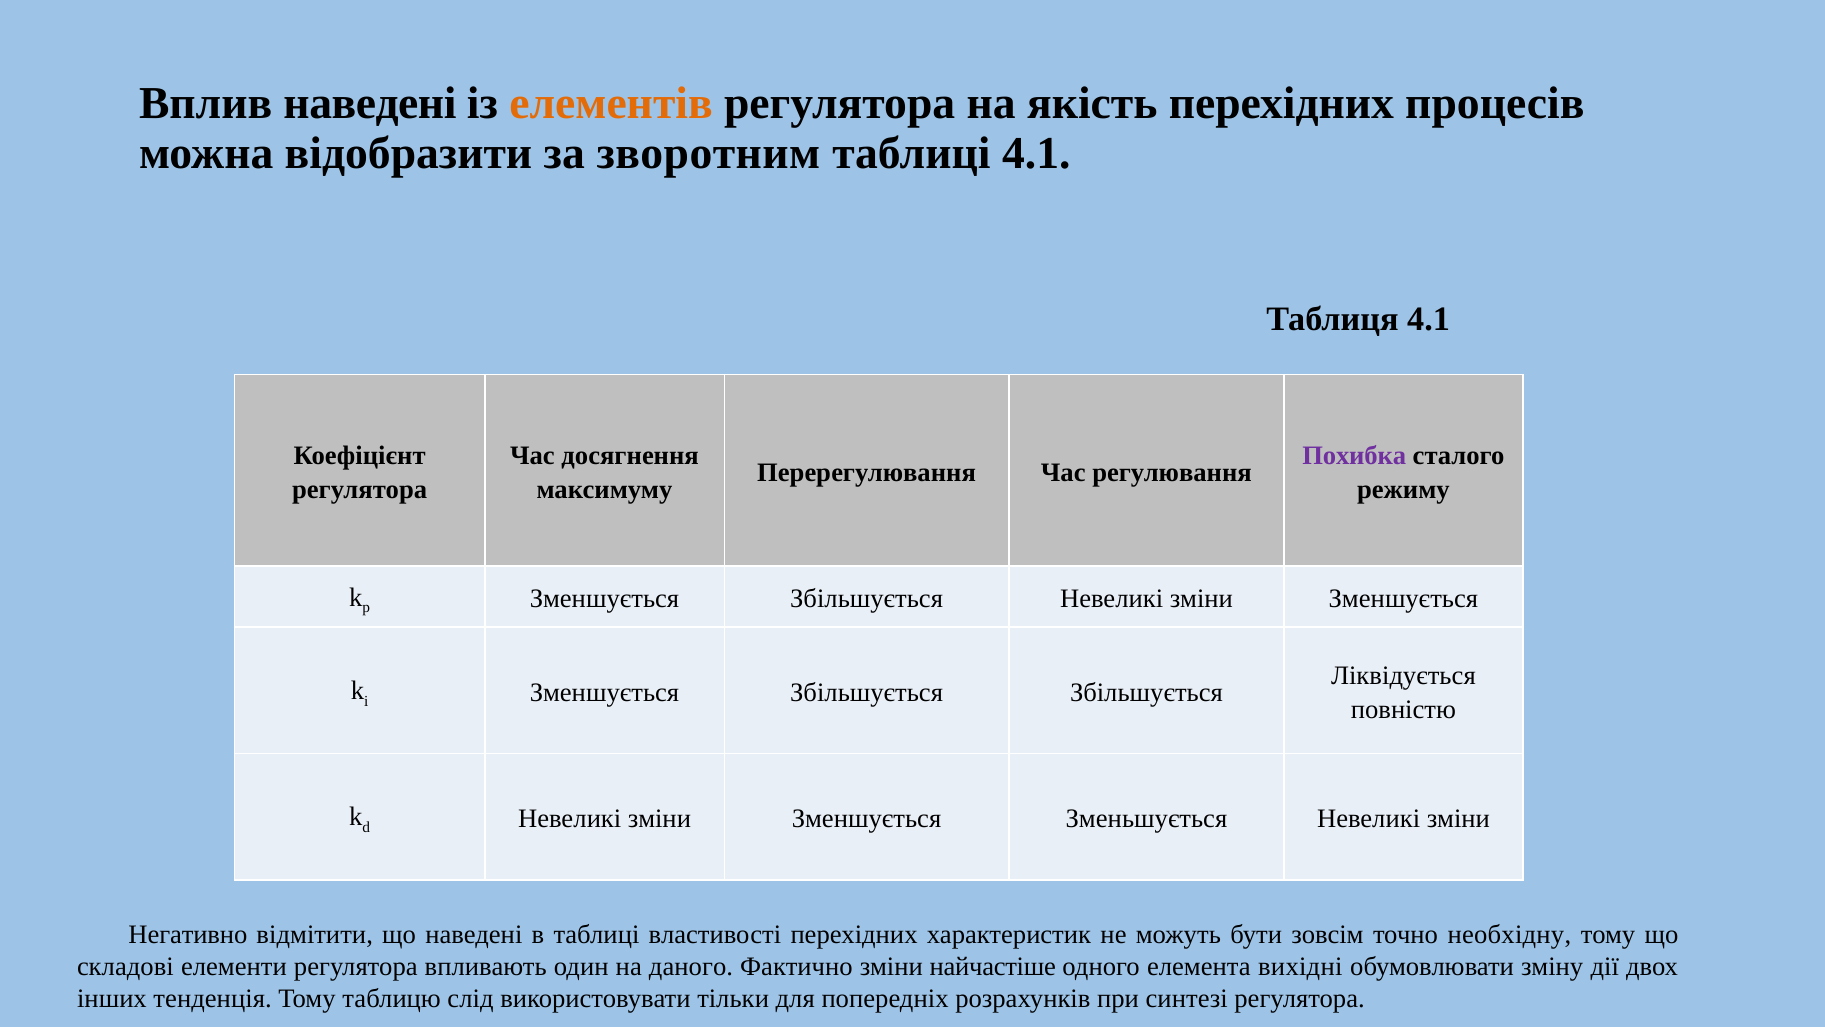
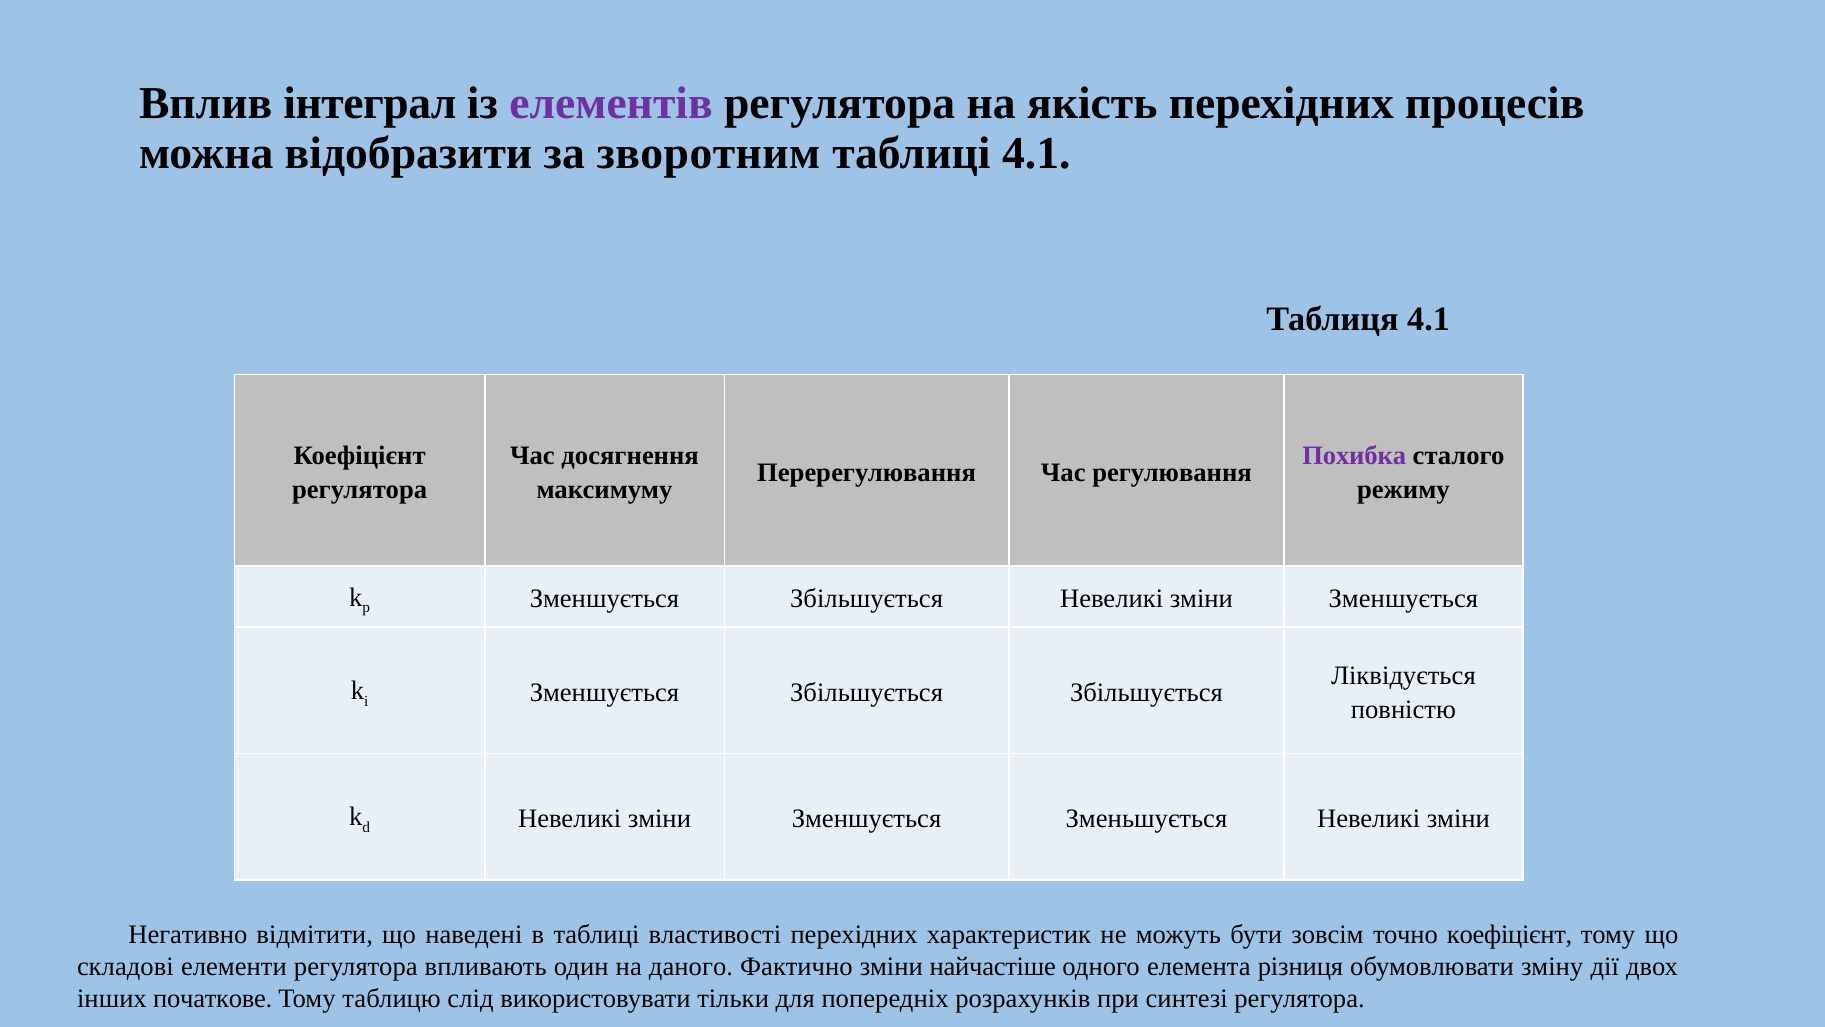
Вплив наведені: наведені -> інтеграл (370, 104)
елементів colour: orange -> purple (611, 104)
точно необхідну: необхідну -> коефіцієнт (1510, 934)
вихідні: вихідні -> різниця (1300, 966)
тенденція: тенденція -> початкове (213, 998)
